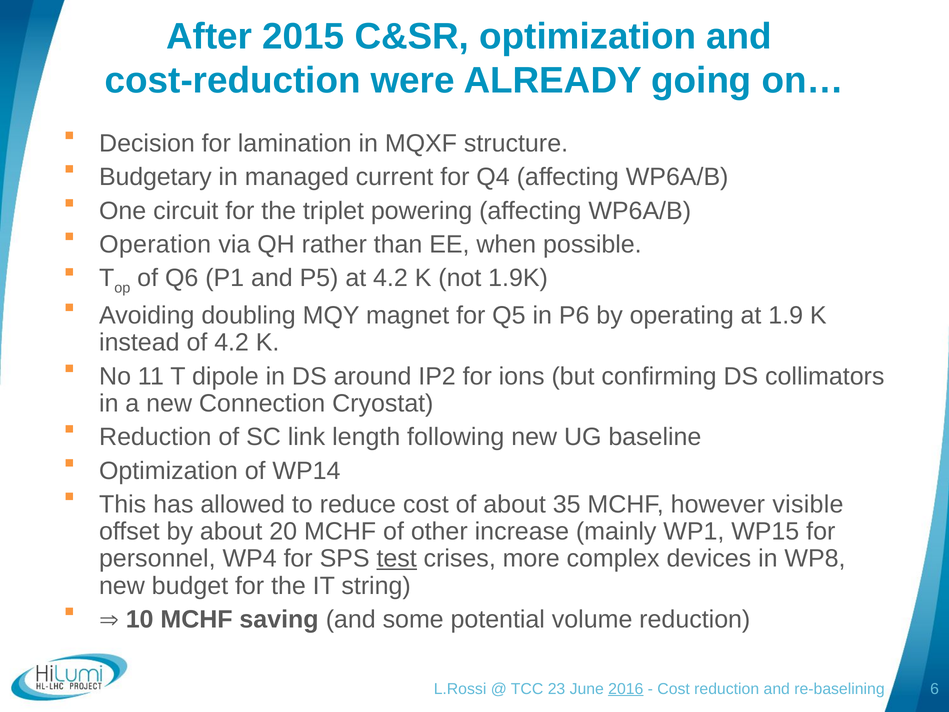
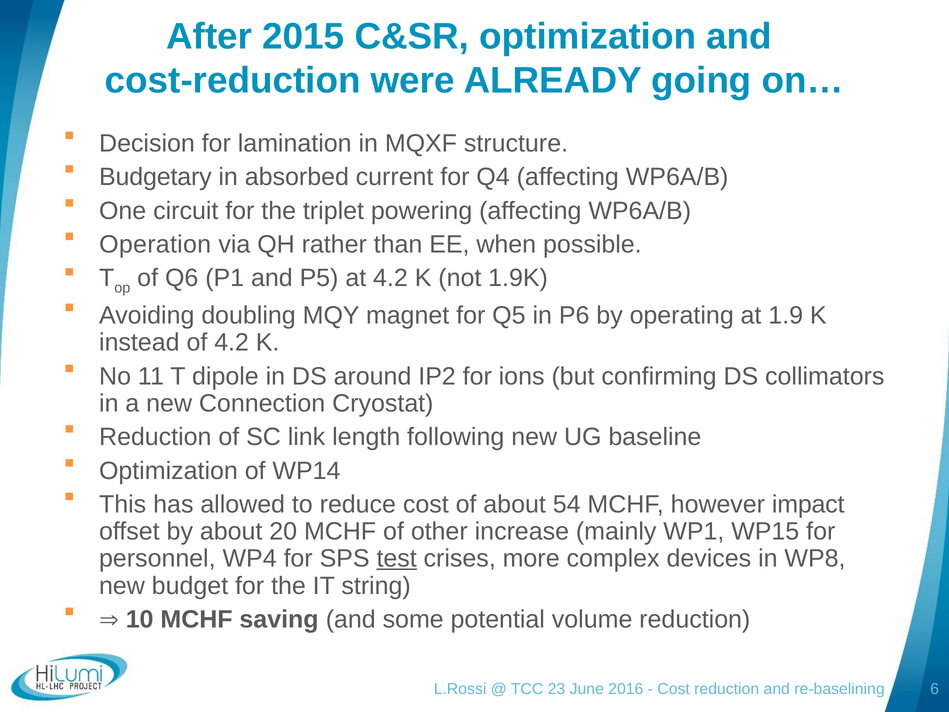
managed: managed -> absorbed (297, 177)
35: 35 -> 54 (567, 504)
visible: visible -> impact (808, 504)
2016 underline: present -> none (626, 689)
